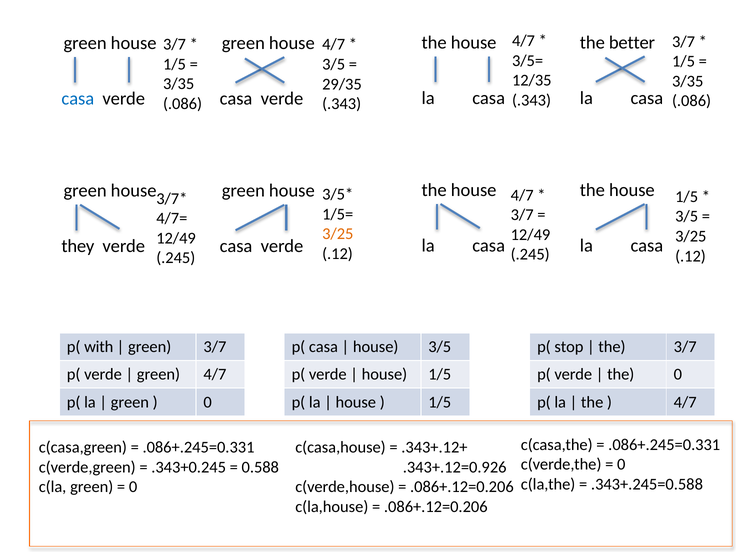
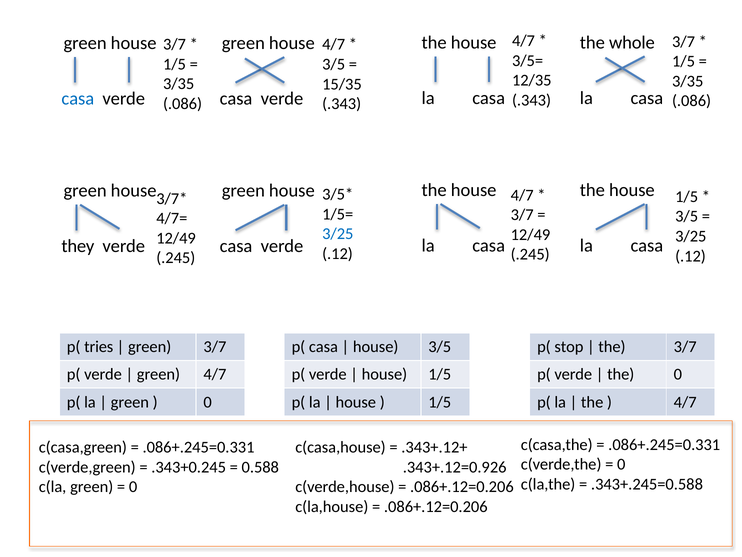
better: better -> whole (632, 42)
29/35: 29/35 -> 15/35 (342, 84)
3/25 colour: orange -> blue (338, 234)
with: with -> tries (99, 347)
